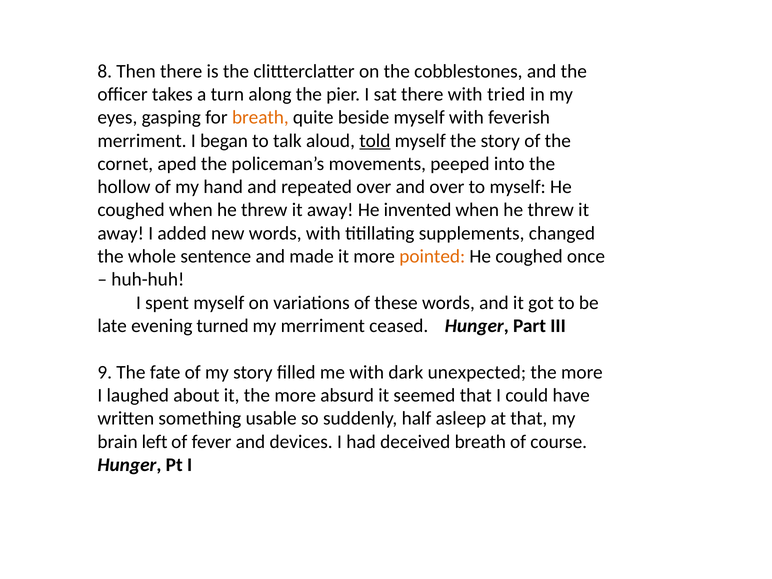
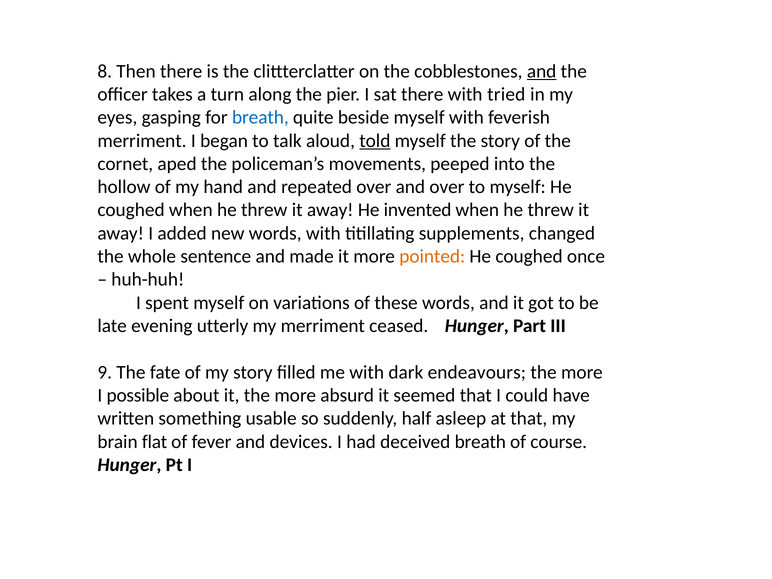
and underline: none -> present (542, 71)
breath colour: orange -> blue (260, 117)
turned: turned -> utterly (223, 326)
unexpected: unexpected -> endeavours (477, 372)
laughed: laughed -> possible (138, 395)
left: left -> flat (155, 442)
